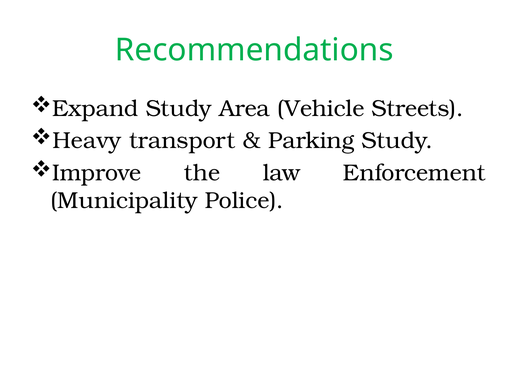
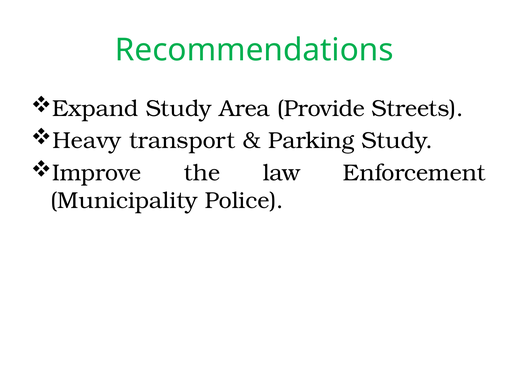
Vehicle: Vehicle -> Provide (321, 108)
